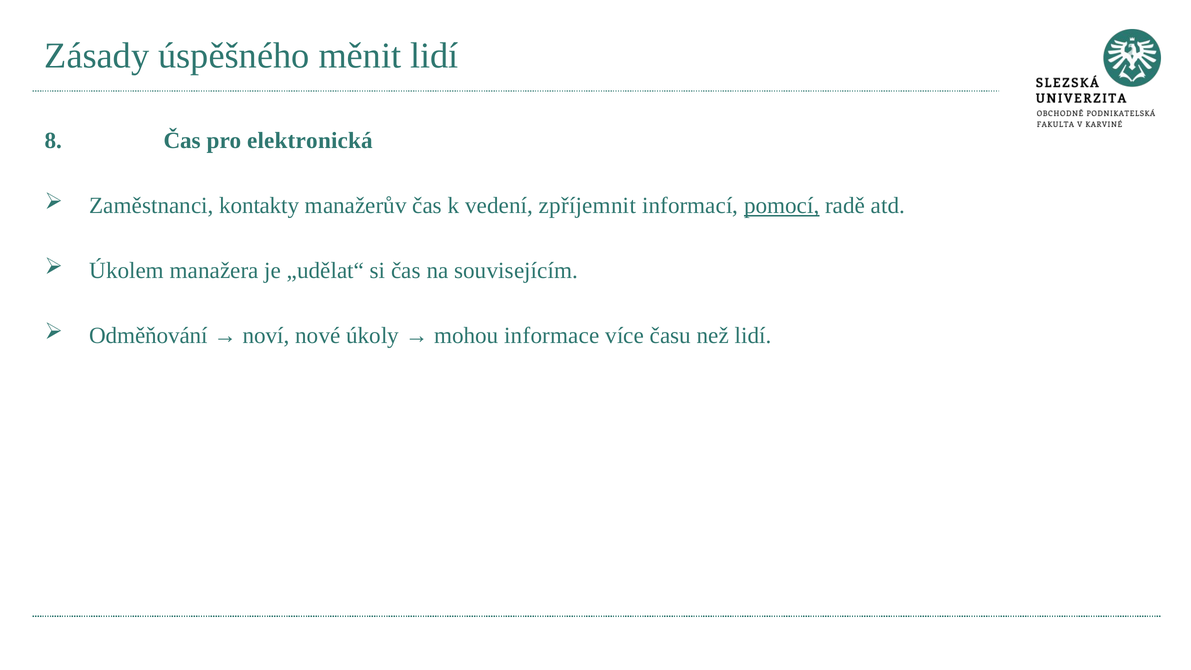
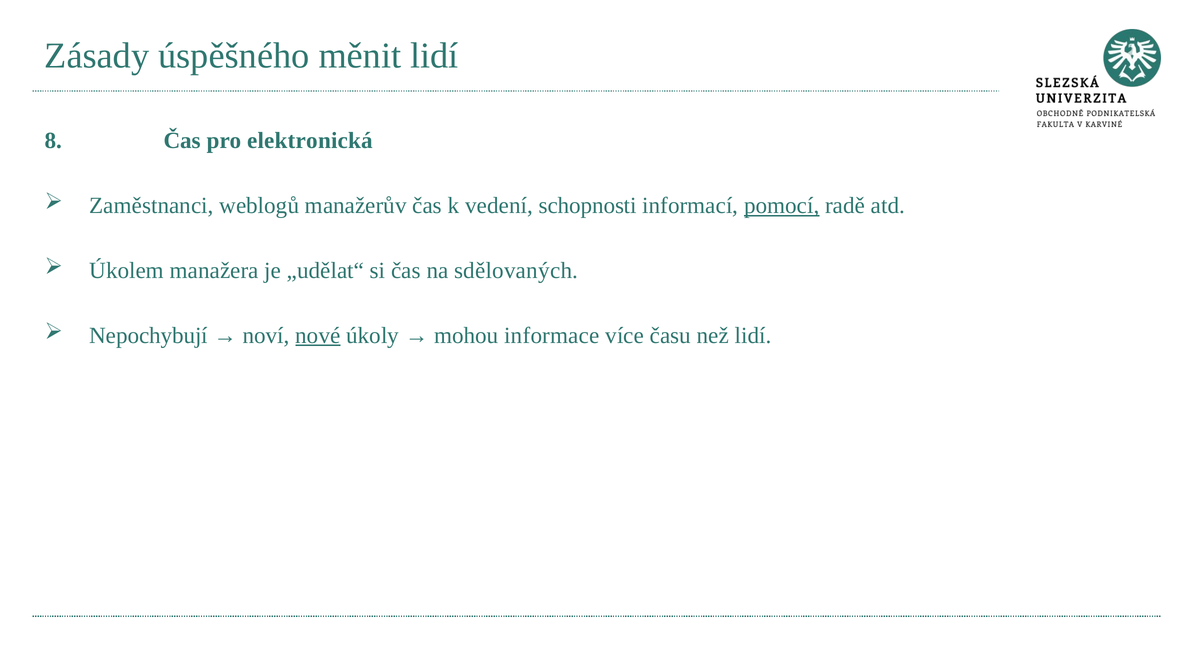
kontakty: kontakty -> weblogů (259, 206)
zpříjemnit: zpříjemnit -> schopnosti (588, 206)
souvisejícím: souvisejícím -> sdělovaných (516, 271)
Odměňování: Odměňování -> Nepochybují (149, 335)
nové underline: none -> present (318, 335)
